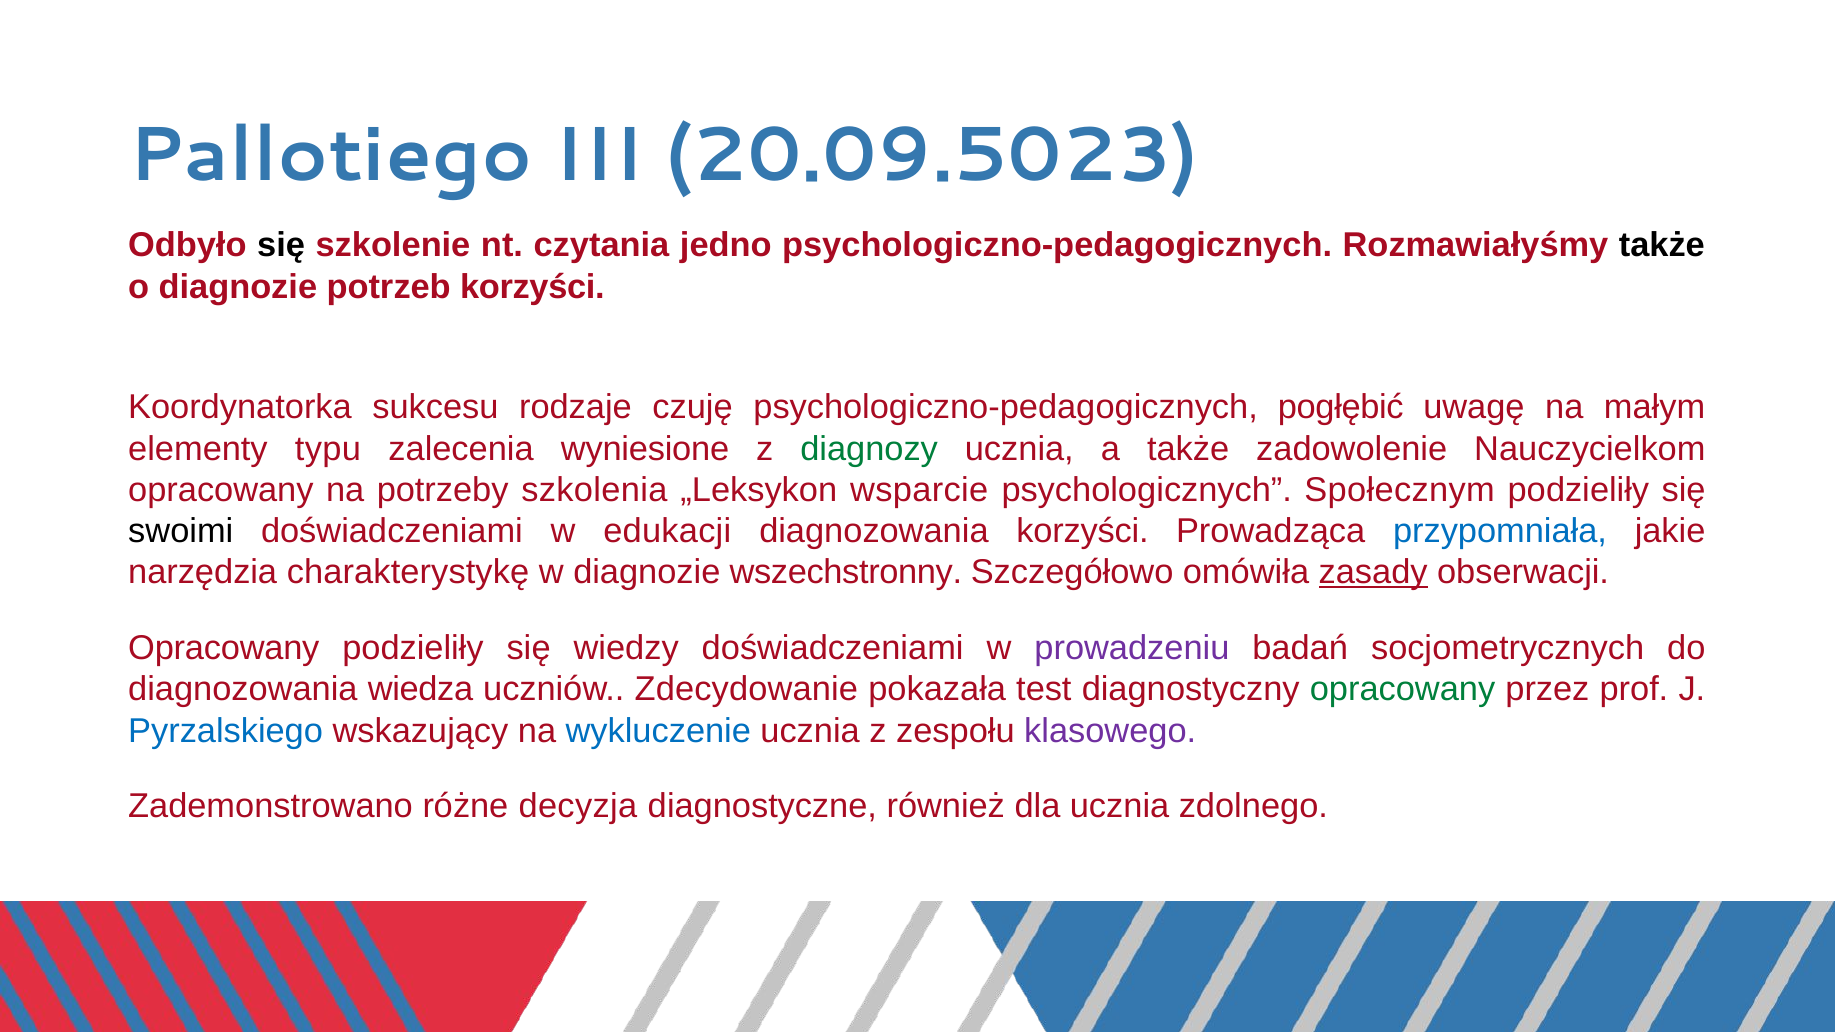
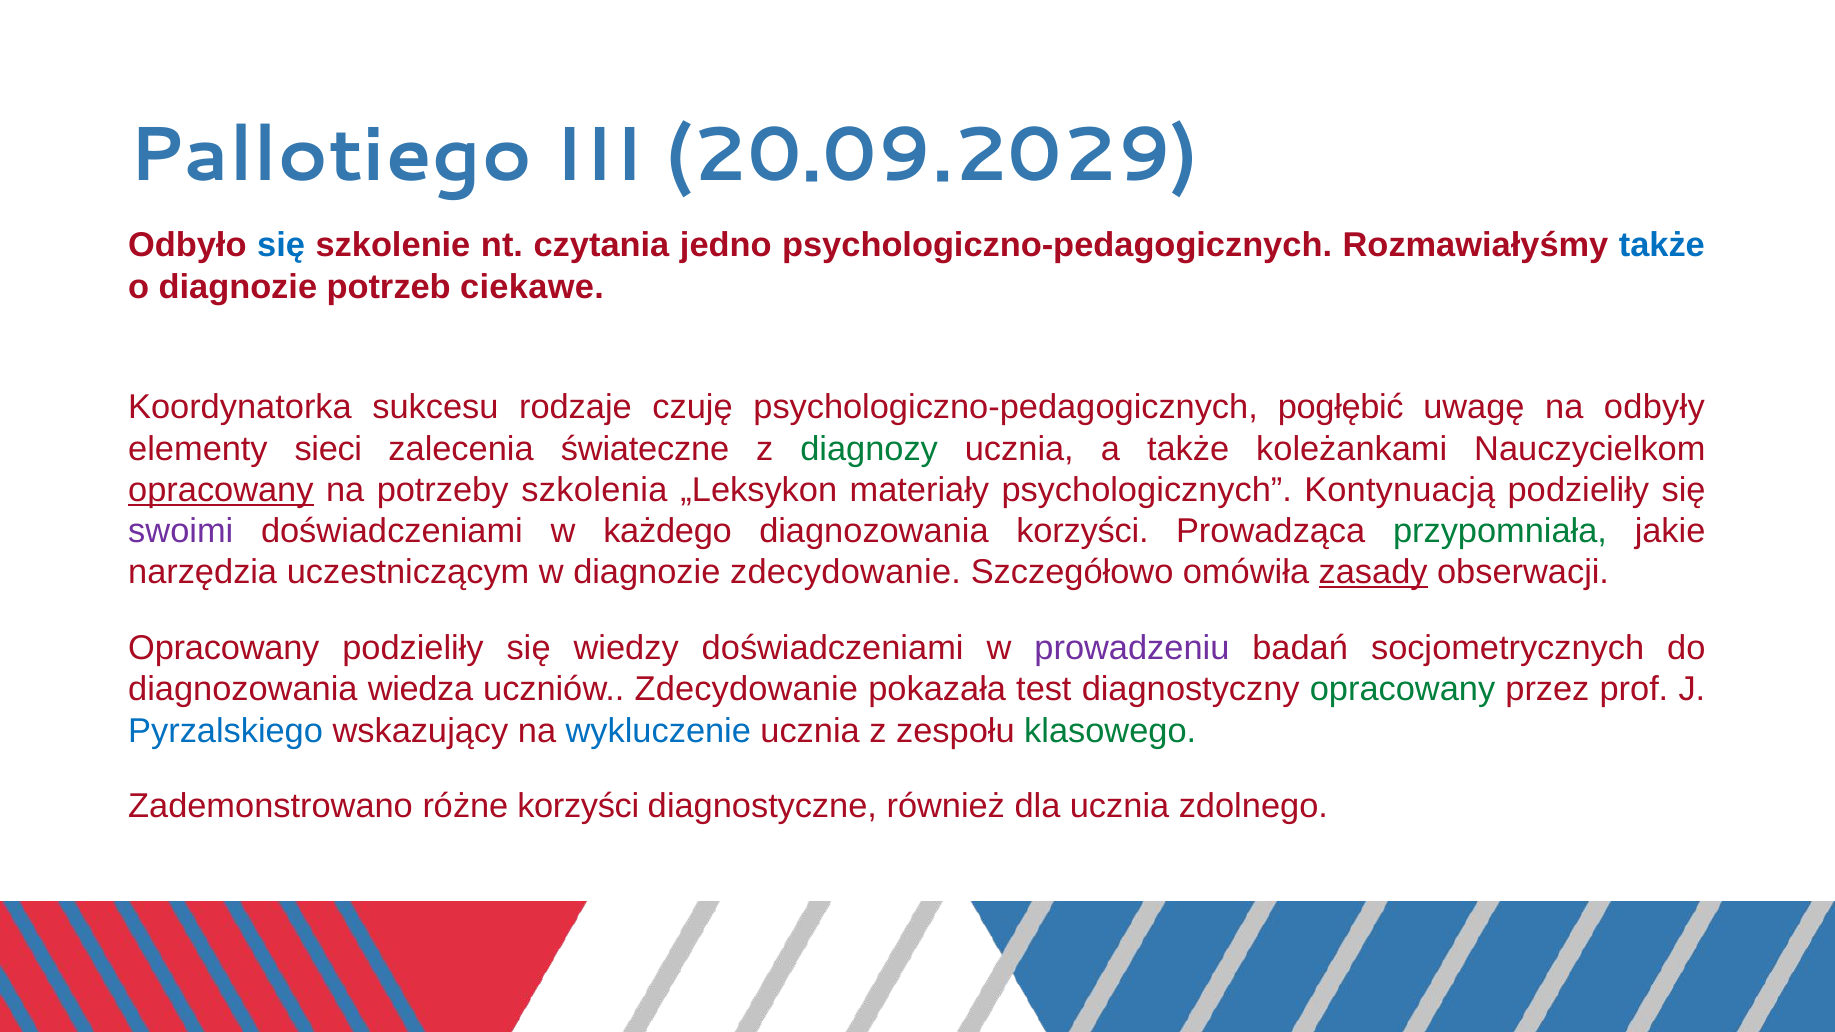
20.09.5023: 20.09.5023 -> 20.09.2029 (932, 155)
się colour: black -> blue (281, 245)
także colour: black -> blue (1662, 245)
potrzeb korzyści: korzyści -> ciekawe (532, 287)
małym: małym -> odbyły (1654, 408)
typu: typu -> sieci (328, 449)
wyniesione: wyniesione -> świateczne (645, 449)
zadowolenie: zadowolenie -> koleżankami (1352, 449)
opracowany underline: none -> present (221, 490)
wsparcie: wsparcie -> materiały (919, 490)
Społecznym: Społecznym -> Kontynuacją (1400, 490)
swoimi colour: black -> purple (181, 531)
edukacji: edukacji -> każdego (668, 531)
przypomniała colour: blue -> green (1500, 531)
charakterystykę: charakterystykę -> uczestniczącym (408, 573)
diagnozie wszechstronny: wszechstronny -> zdecydowanie (846, 573)
klasowego colour: purple -> green (1110, 731)
różne decyzja: decyzja -> korzyści (578, 807)
